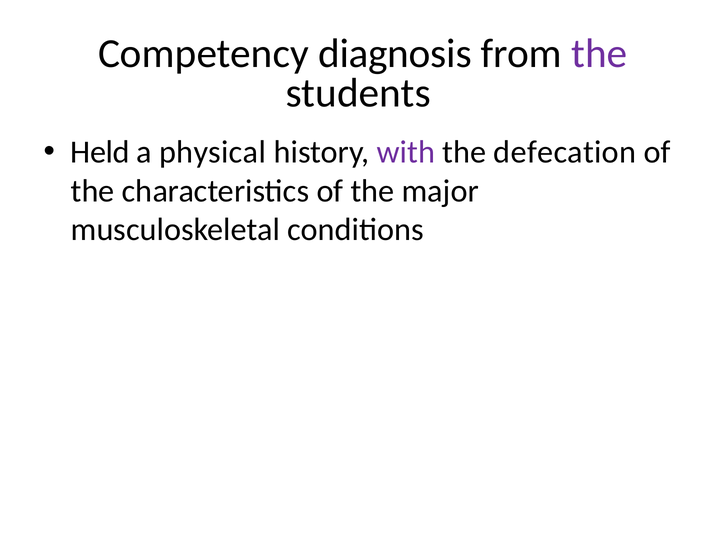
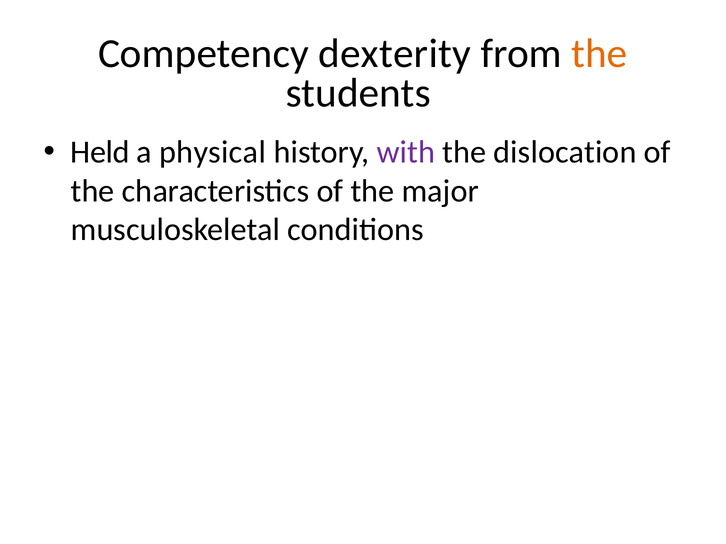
diagnosis: diagnosis -> dexterity (395, 54)
the colour: purple -> orange (599, 54)
defecation: defecation -> dislocation (565, 152)
